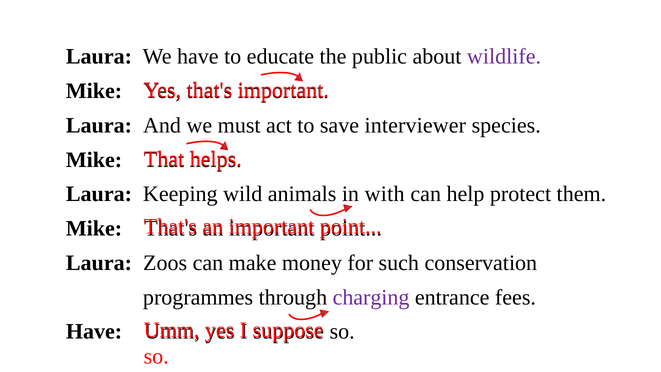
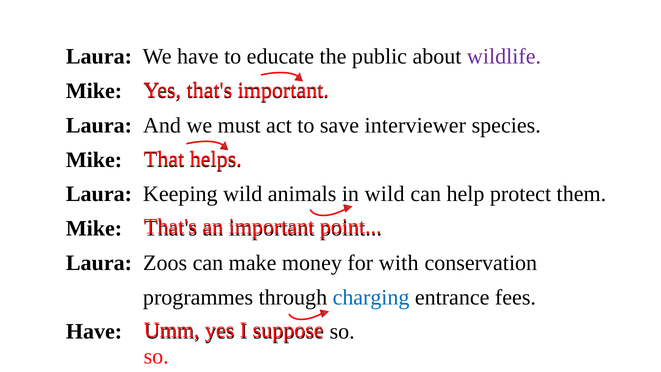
with: with -> wild (385, 194)
such: such -> with (399, 263)
charging colour: purple -> blue (371, 297)
